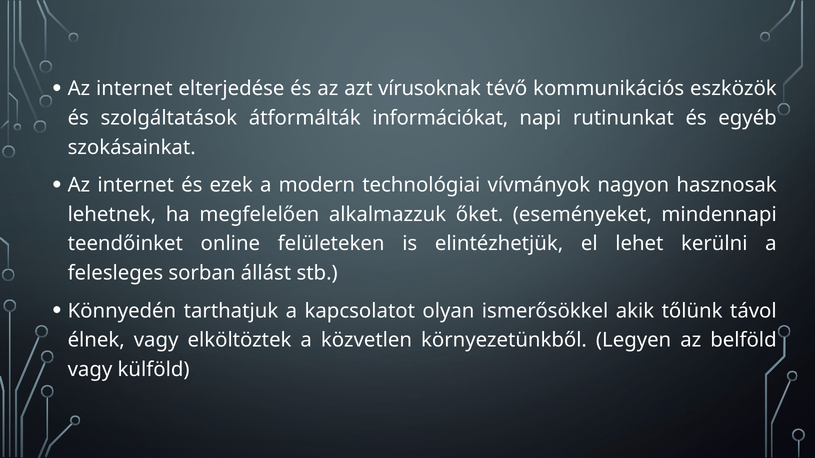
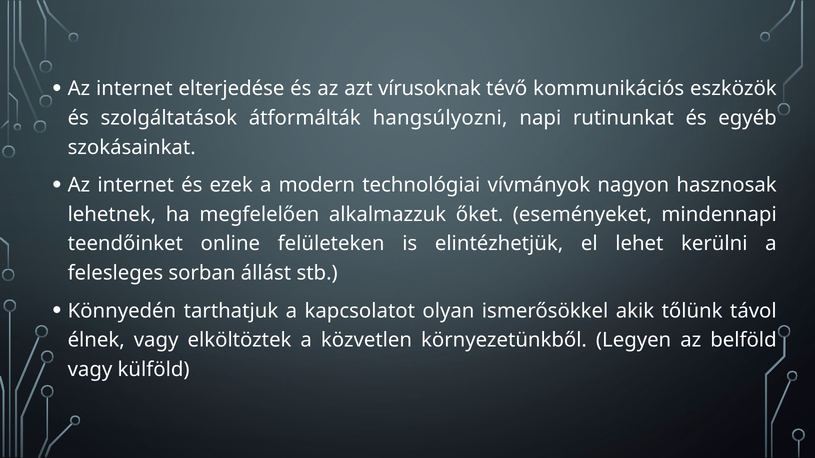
információkat: információkat -> hangsúlyozni (440, 118)
